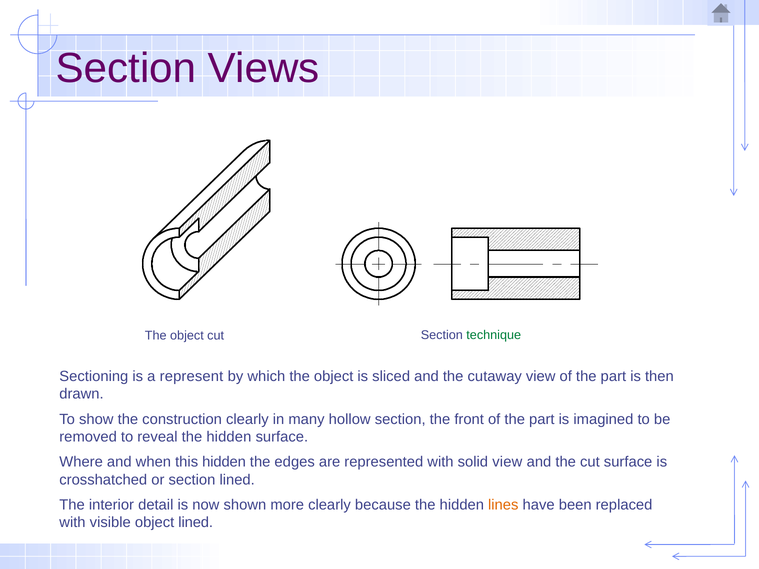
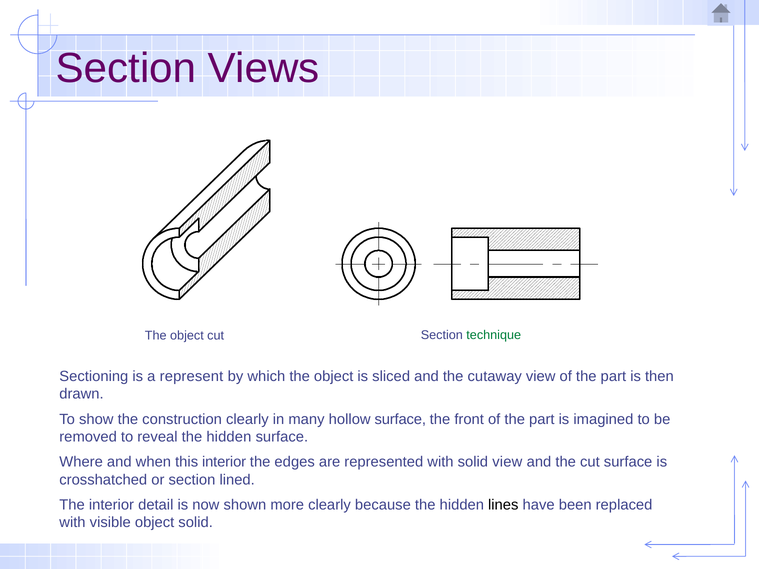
hollow section: section -> surface (400, 419)
this hidden: hidden -> interior (224, 462)
lines colour: orange -> black (503, 505)
object lined: lined -> solid (196, 523)
